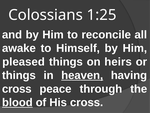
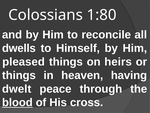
1:25: 1:25 -> 1:80 (102, 15)
awake: awake -> dwells (19, 48)
heaven underline: present -> none (82, 75)
cross: cross -> dwelt (17, 89)
